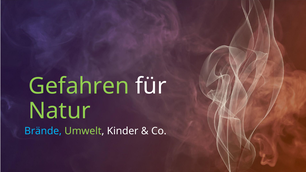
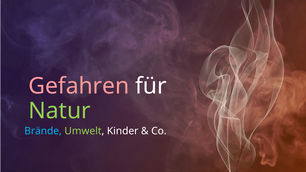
Gefahren colour: light green -> pink (79, 86)
